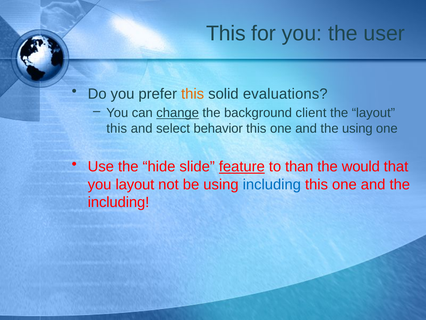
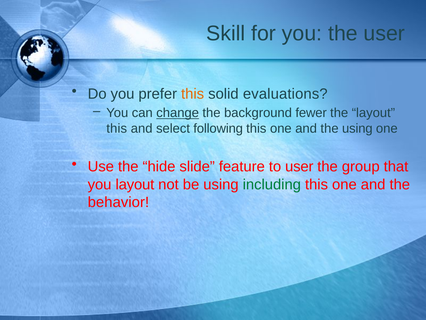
This: This -> Skill (226, 33)
client: client -> fewer (311, 113)
behavior: behavior -> following (218, 128)
feature underline: present -> none (242, 166)
to than: than -> user (299, 166)
would: would -> group (361, 166)
including colour: blue -> green (272, 184)
including: including -> behavior (118, 202)
